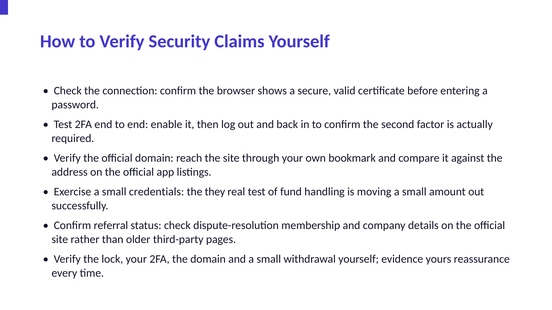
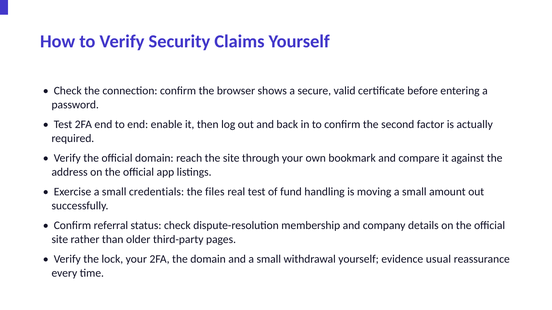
they: they -> files (215, 192)
yours: yours -> usual (438, 260)
